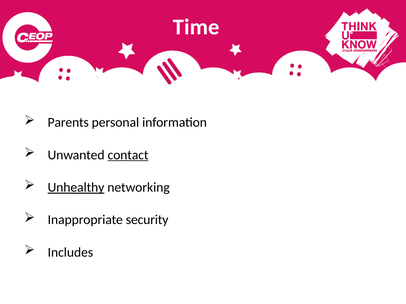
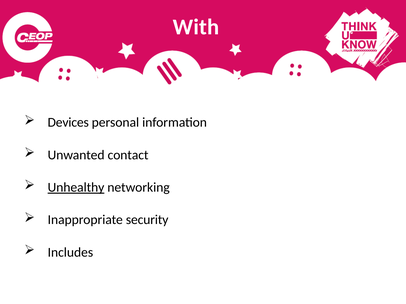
Time: Time -> With (196, 27)
Parents: Parents -> Devices (68, 123)
contact underline: present -> none (128, 155)
